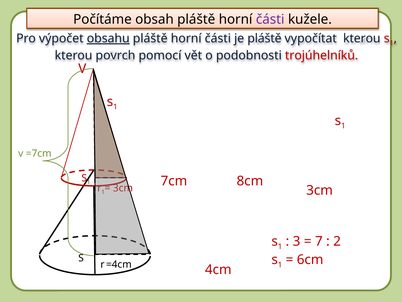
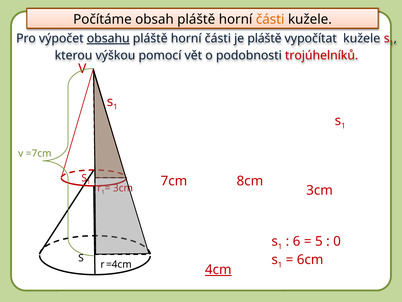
části colour: purple -> orange (270, 19)
vypočítat kterou: kterou -> kužele (362, 38)
povrch: povrch -> výškou (115, 55)
3: 3 -> 6 (297, 241)
7: 7 -> 5 (319, 241)
2: 2 -> 0 (337, 241)
4cm underline: none -> present (218, 269)
